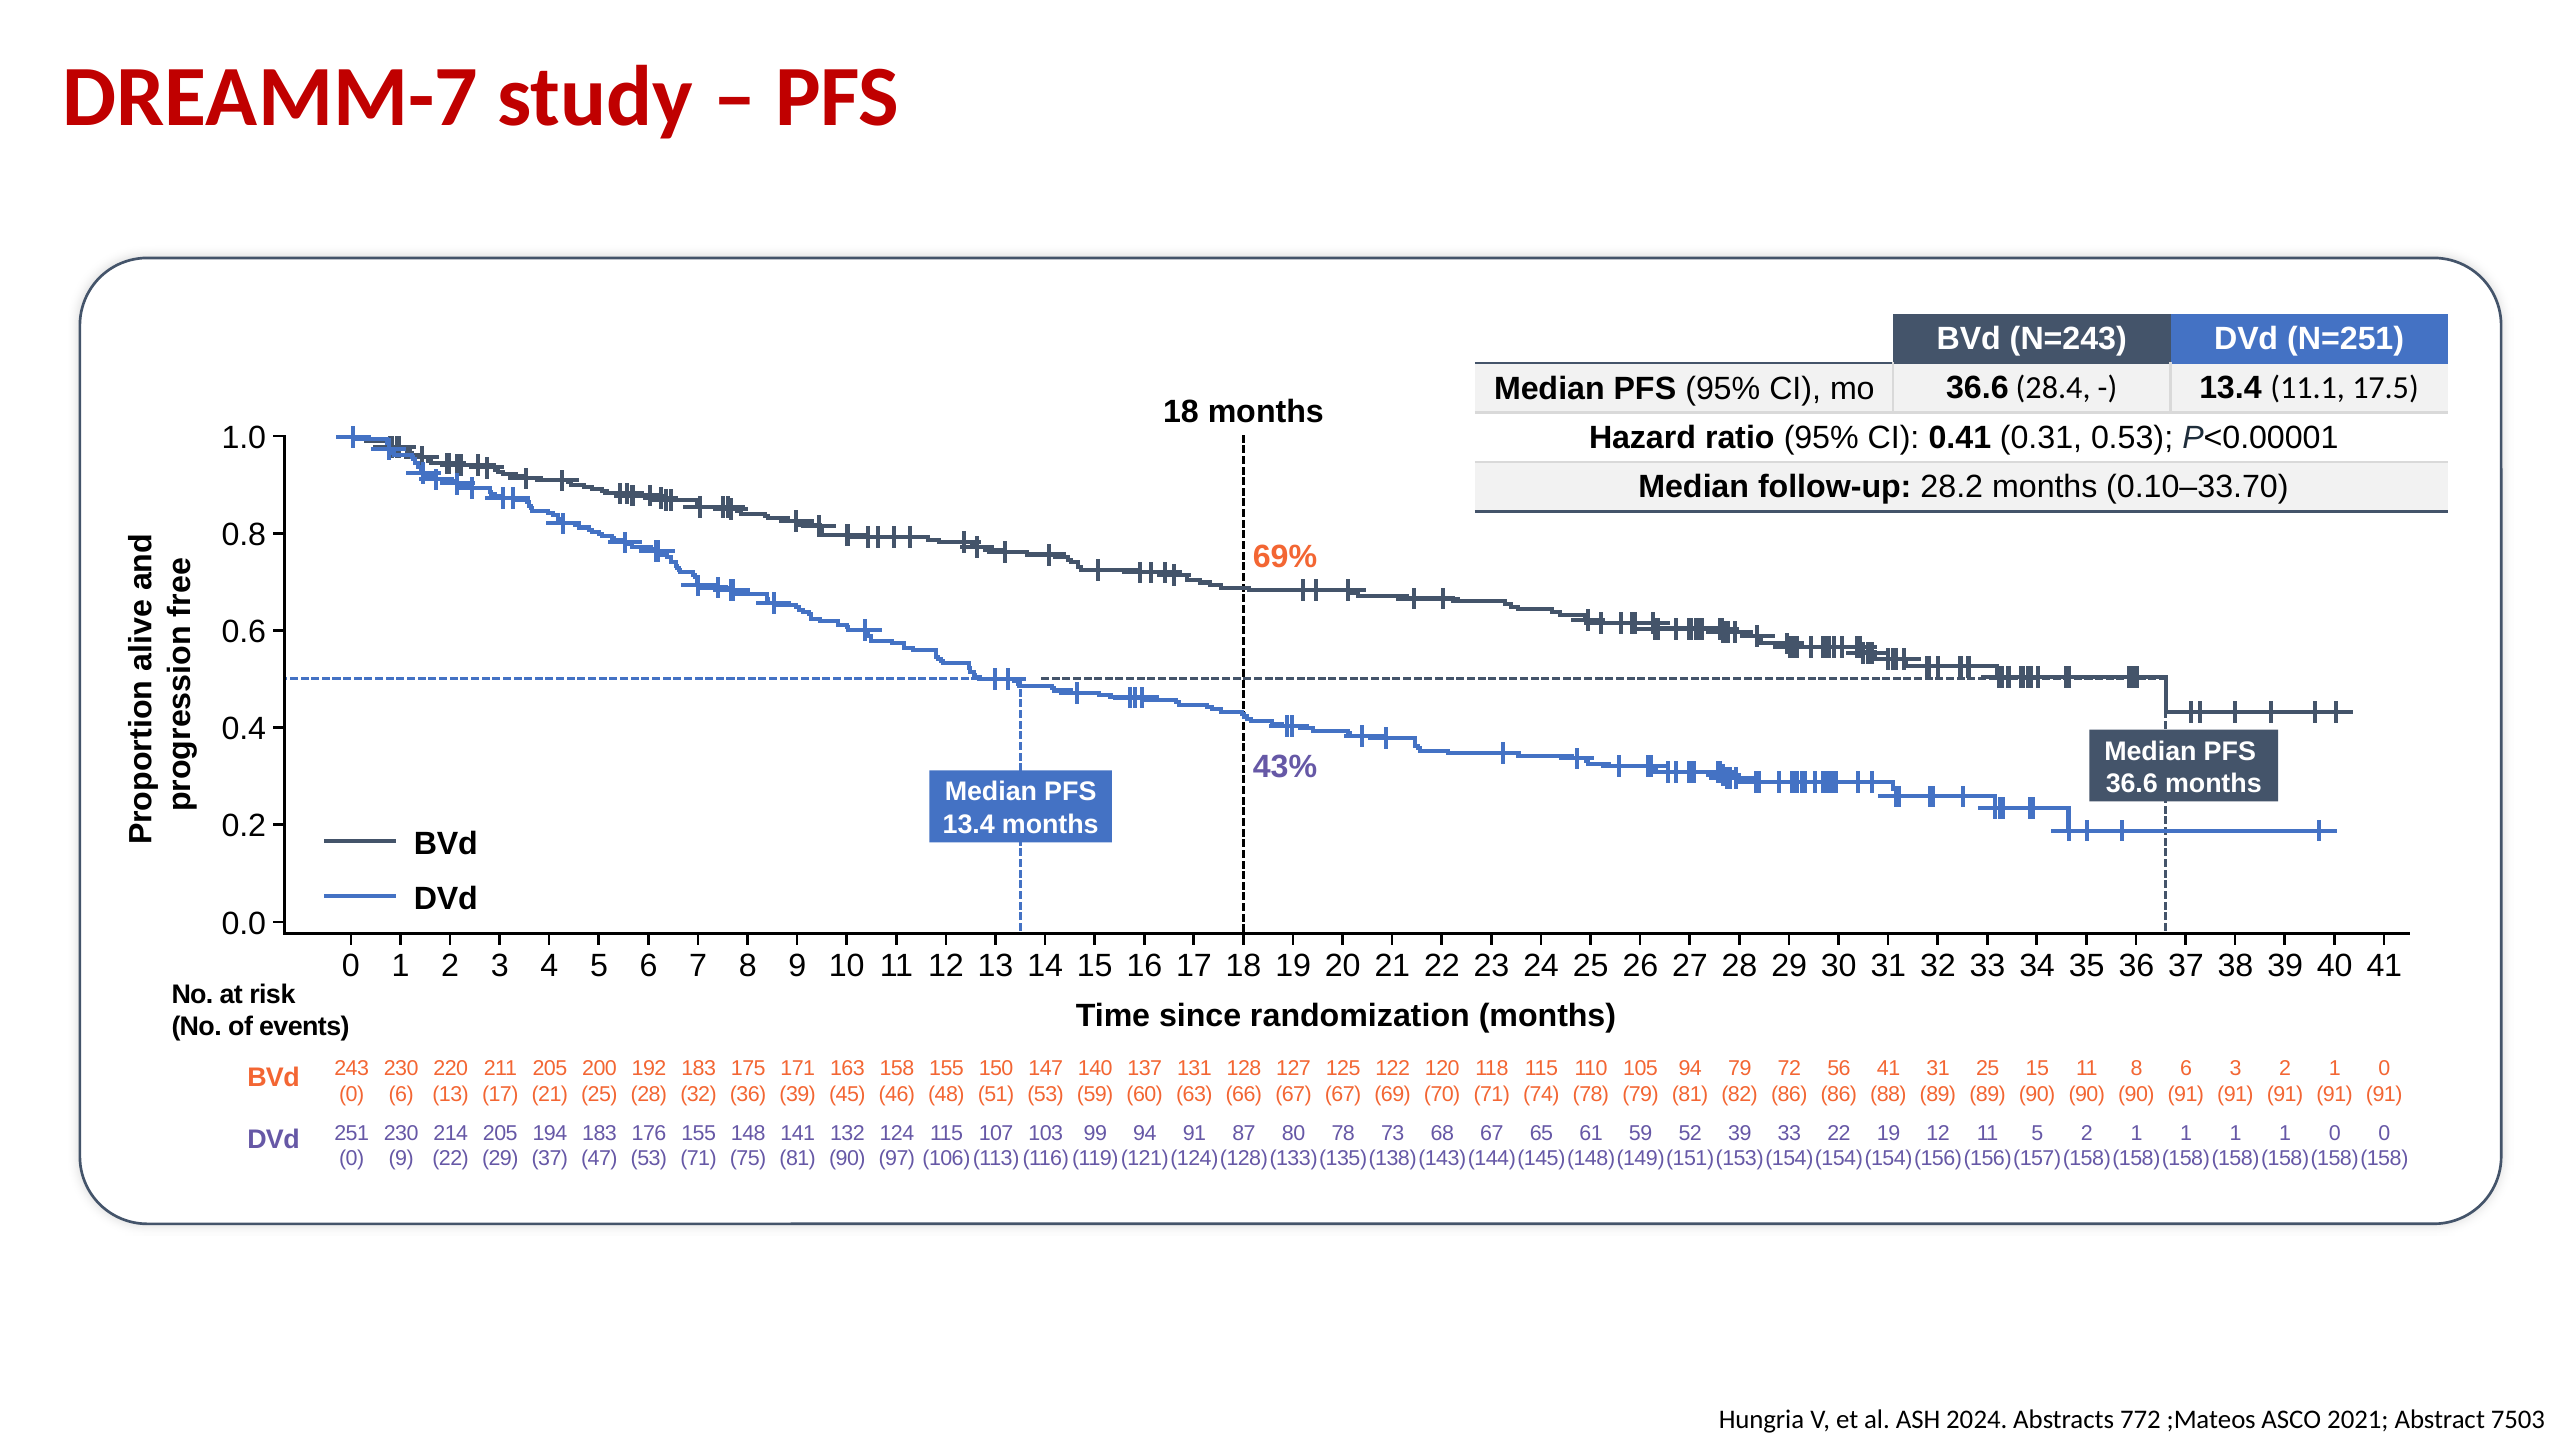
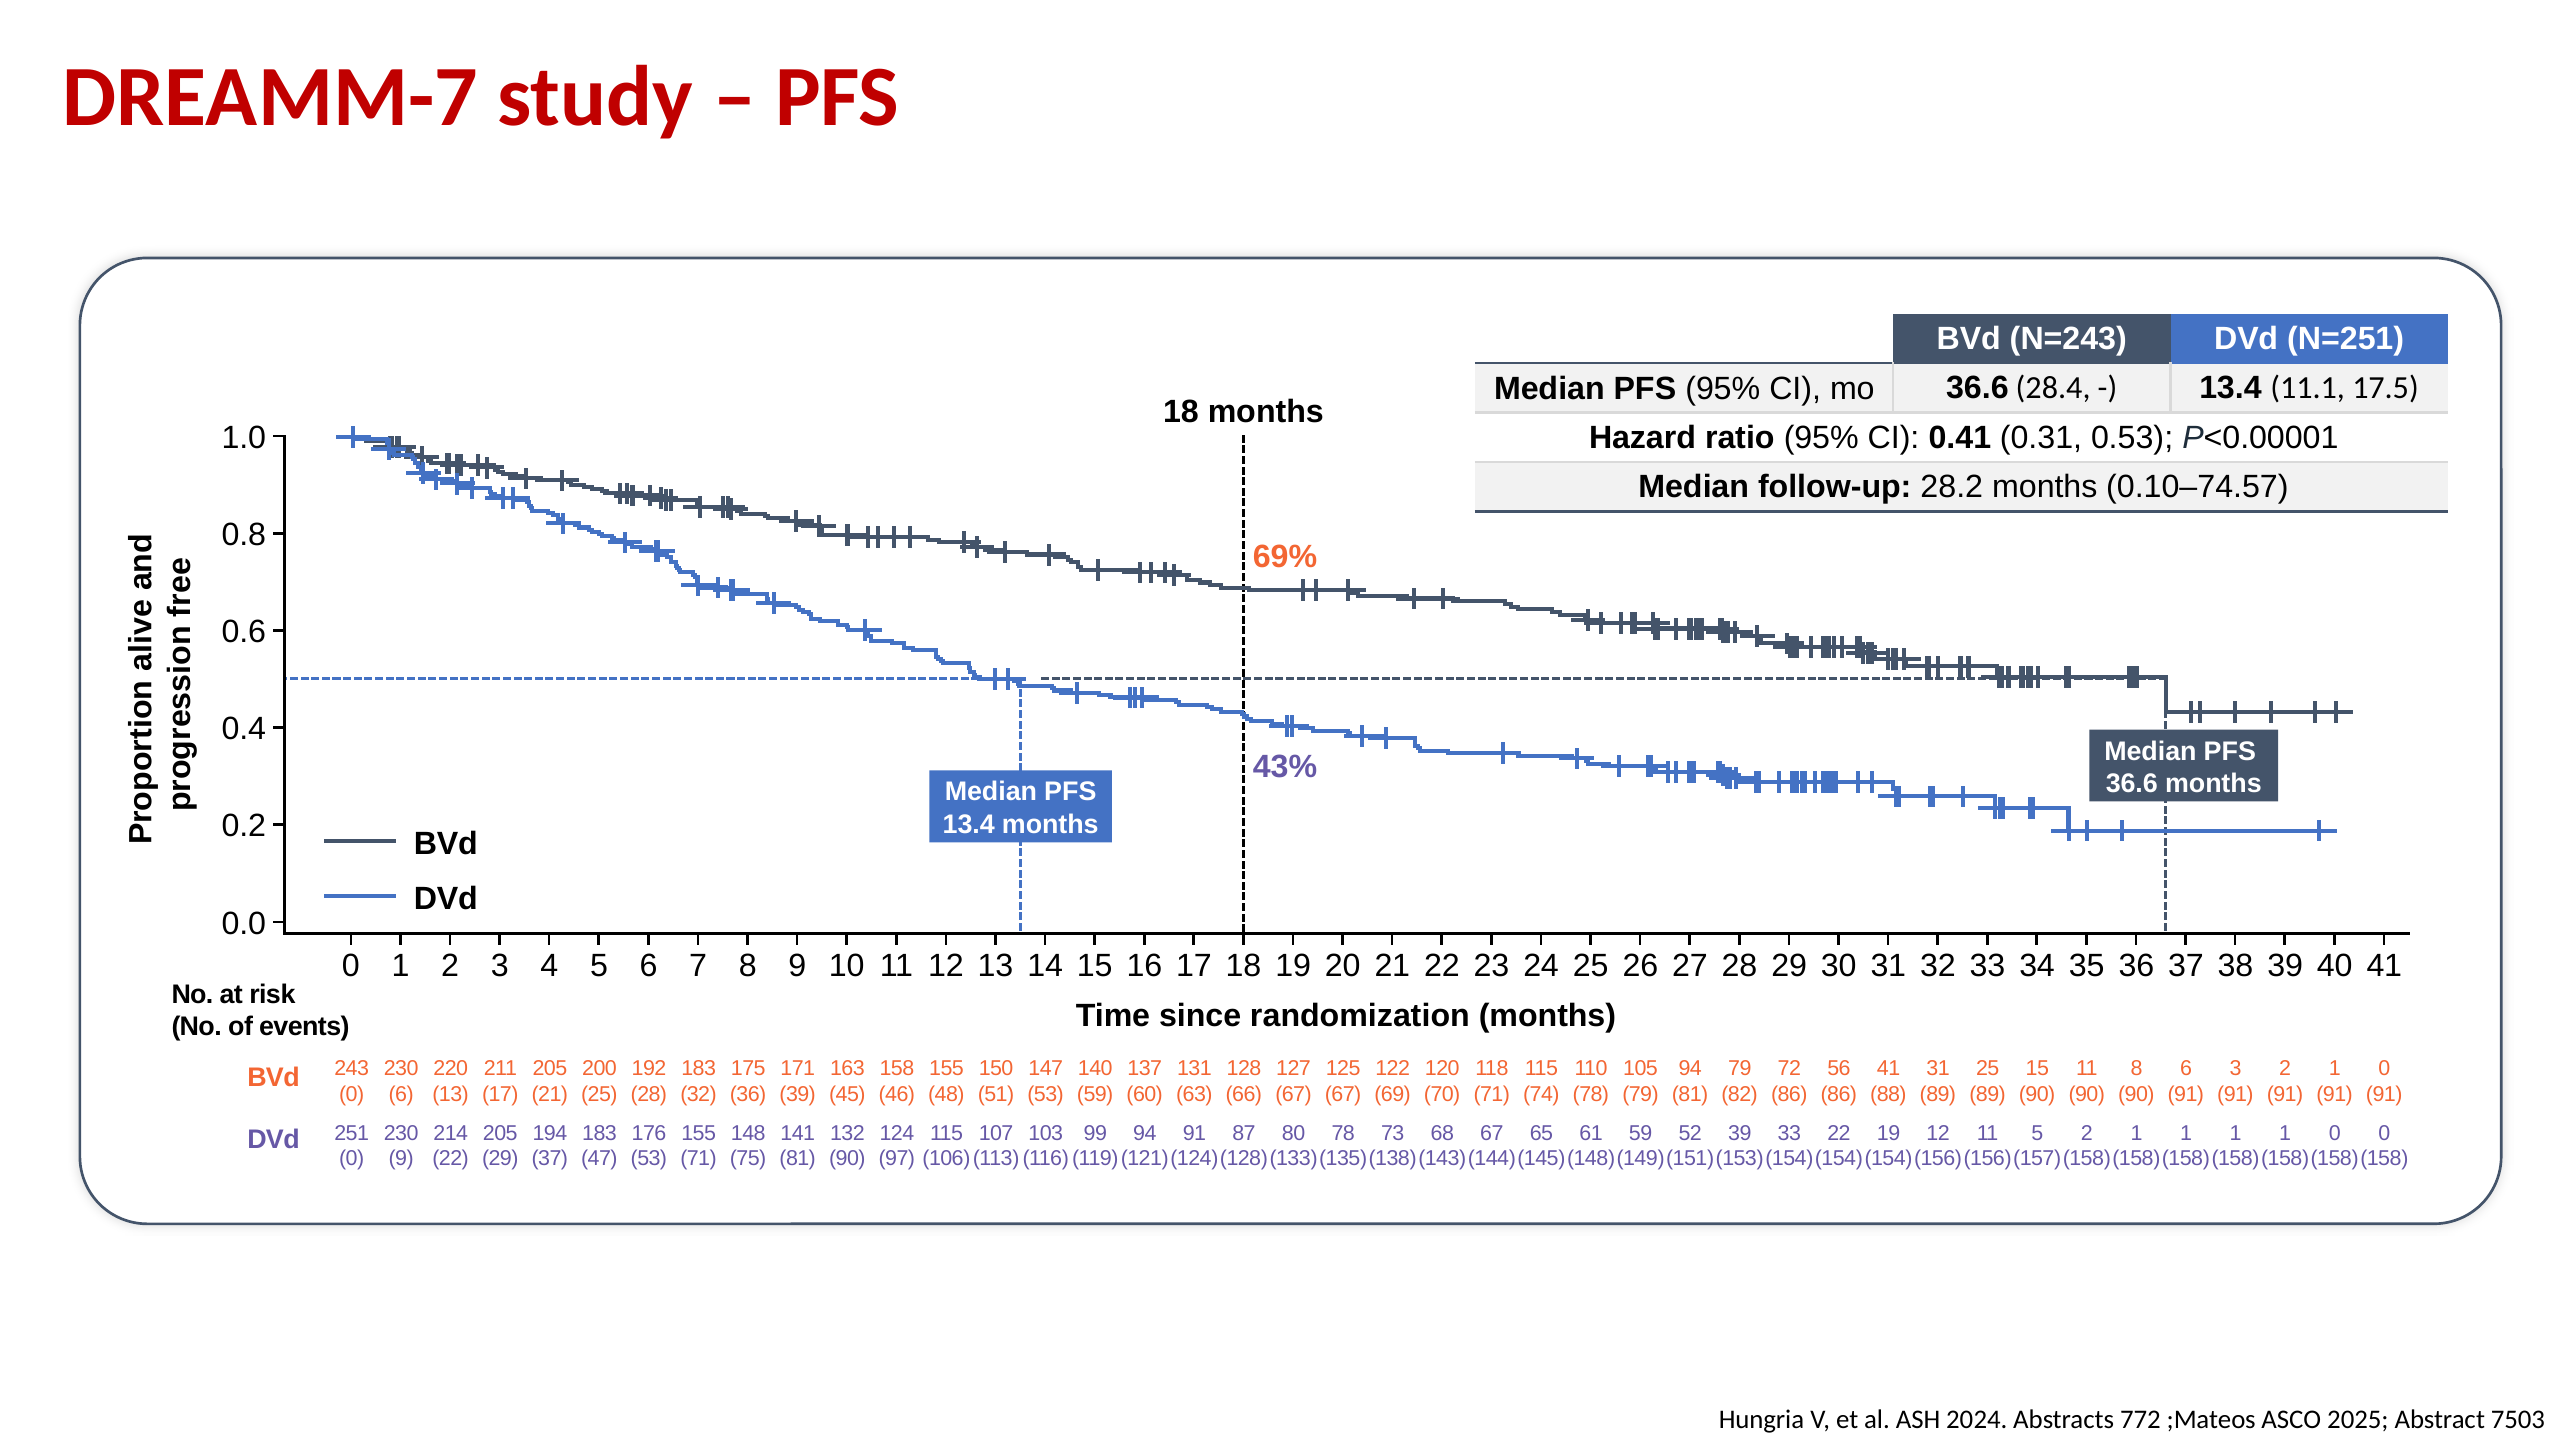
0.10–33.70: 0.10–33.70 -> 0.10–74.57 (2197, 487)
2021: 2021 -> 2025 (2358, 1419)
